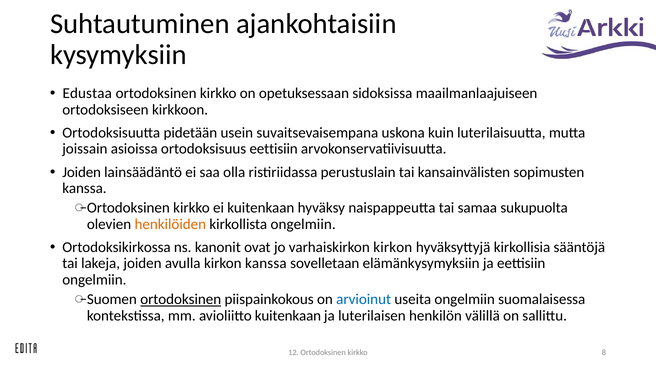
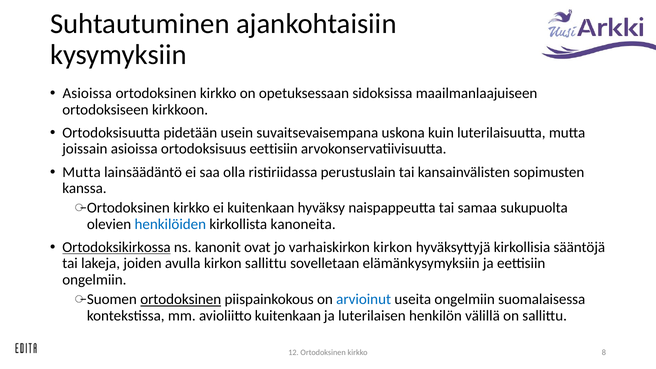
Edustaa: Edustaa -> Asioissa (87, 93)
Joiden: Joiden -> Mutta (82, 172)
henkilöiden colour: orange -> blue (170, 224)
kirkollista ongelmiin: ongelmiin -> kanoneita (303, 224)
Ortodoksikirkossa underline: none -> present (116, 247)
kirkon kanssa: kanssa -> sallittu (266, 264)
